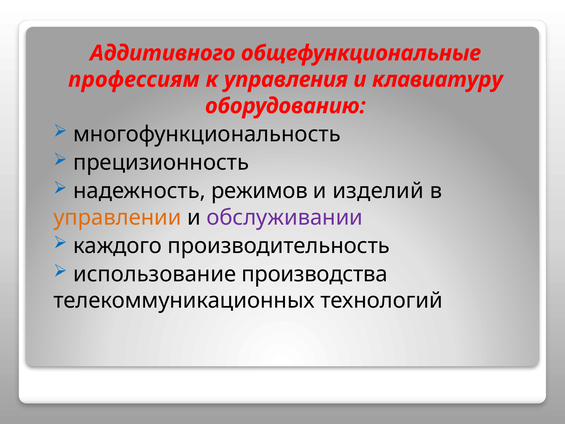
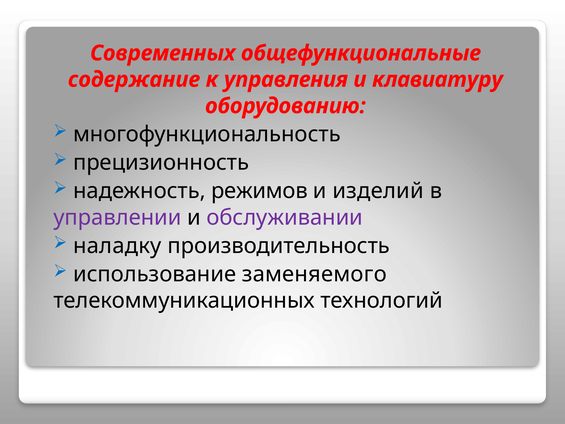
Аддитивного: Аддитивного -> Современных (163, 53)
профессиям: профессиям -> содержание (134, 80)
управлении colour: orange -> purple (117, 217)
каждого: каждого -> наладку (117, 246)
производства: производства -> заменяемого (314, 274)
